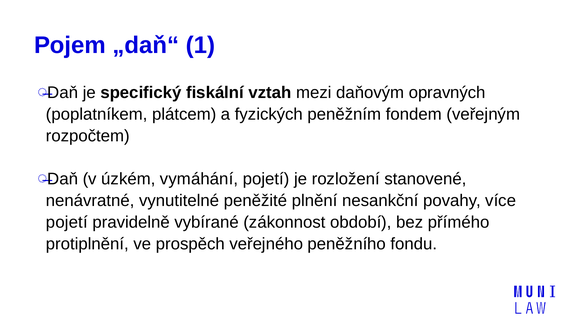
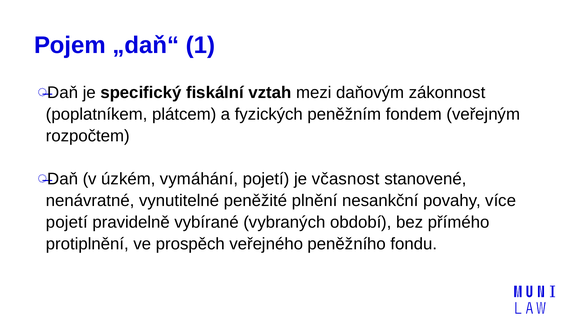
opravných: opravných -> zákonnost (447, 93)
rozložení: rozložení -> včasnost (346, 179)
zákonnost: zákonnost -> vybraných (284, 222)
